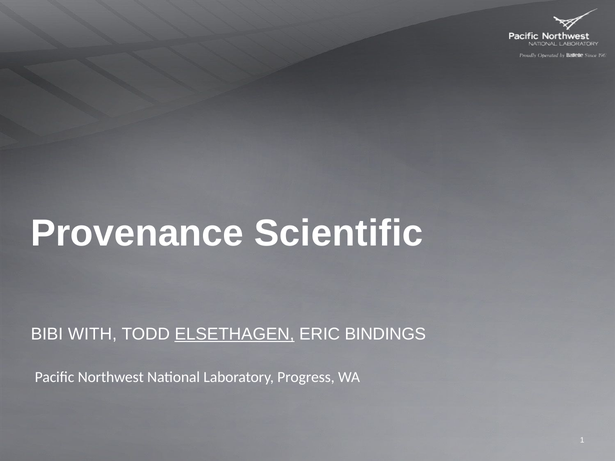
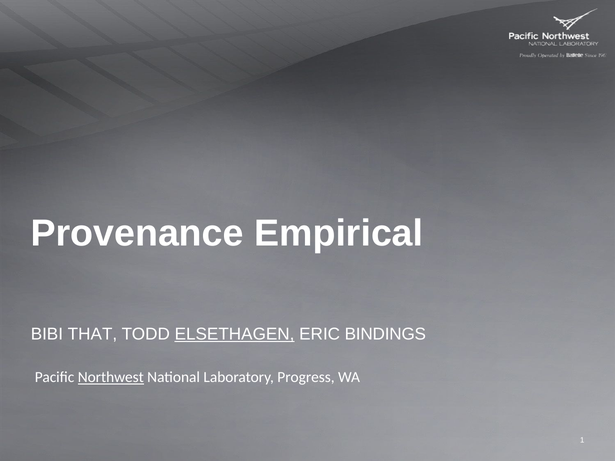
Scientific: Scientific -> Empirical (339, 233)
WITH: WITH -> THAT (92, 334)
Northwest underline: none -> present (111, 378)
